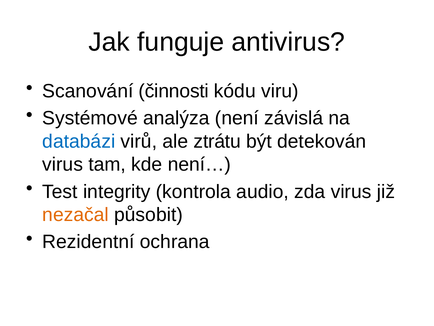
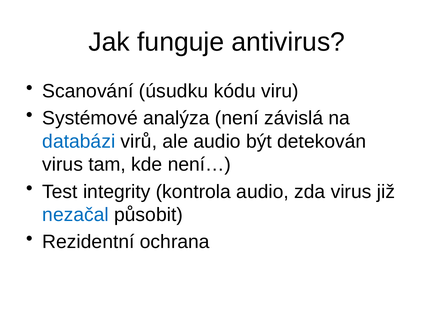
činnosti: činnosti -> úsudku (174, 91)
ale ztrátu: ztrátu -> audio (217, 141)
nezačal colour: orange -> blue (76, 215)
